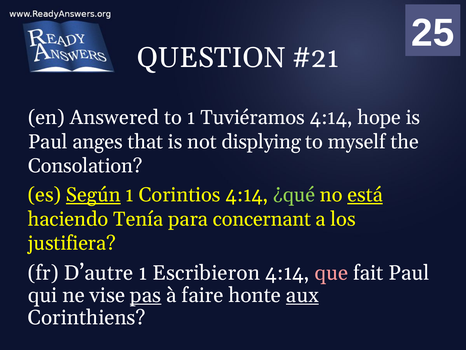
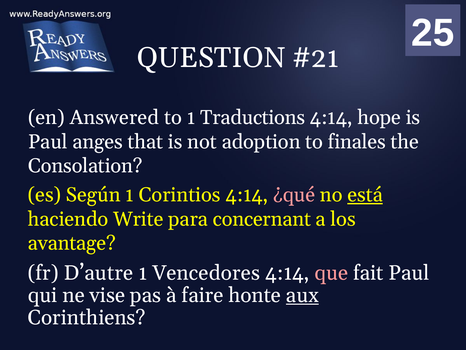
Tuviéramos: Tuviéramos -> Traductions (253, 117)
displying: displying -> adoption (261, 142)
myself: myself -> finales (357, 142)
Según underline: present -> none (93, 195)
¿qué colour: light green -> pink (294, 195)
Tenía: Tenía -> Write (138, 219)
justifiera: justifiera -> avantage (72, 243)
Escribieron: Escribieron -> Vencedores (206, 272)
pas underline: present -> none (146, 295)
